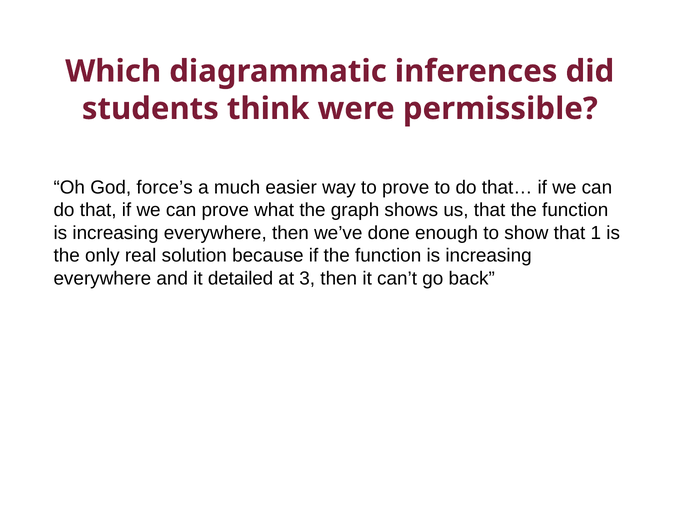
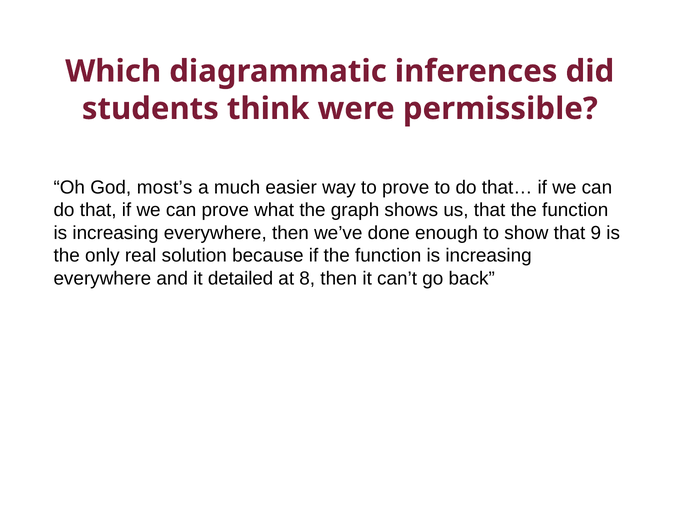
force’s: force’s -> most’s (165, 187)
1: 1 -> 9 (596, 233)
3: 3 -> 8 (307, 278)
